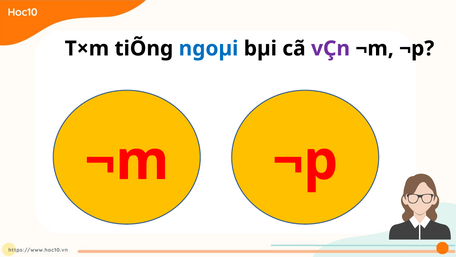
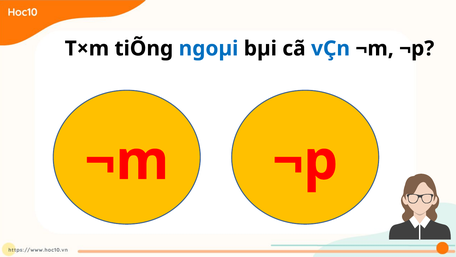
vÇn colour: purple -> blue (331, 48)
